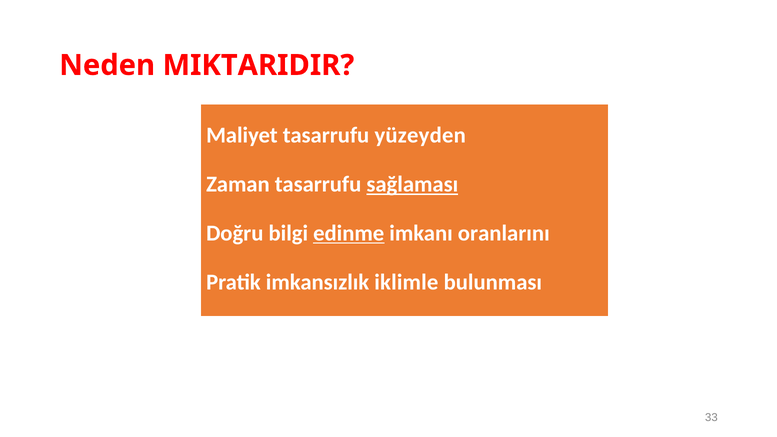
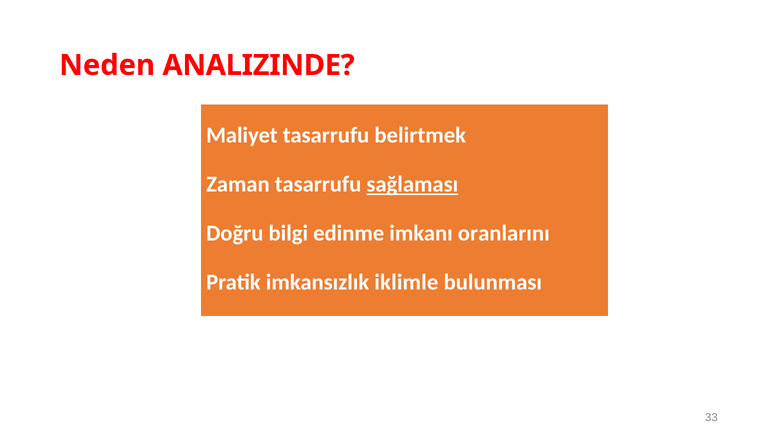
MIKTARIDIR: MIKTARIDIR -> ANALIZINDE (259, 65)
yüzeyden: yüzeyden -> belirtmek (420, 135)
edinme underline: present -> none (349, 233)
